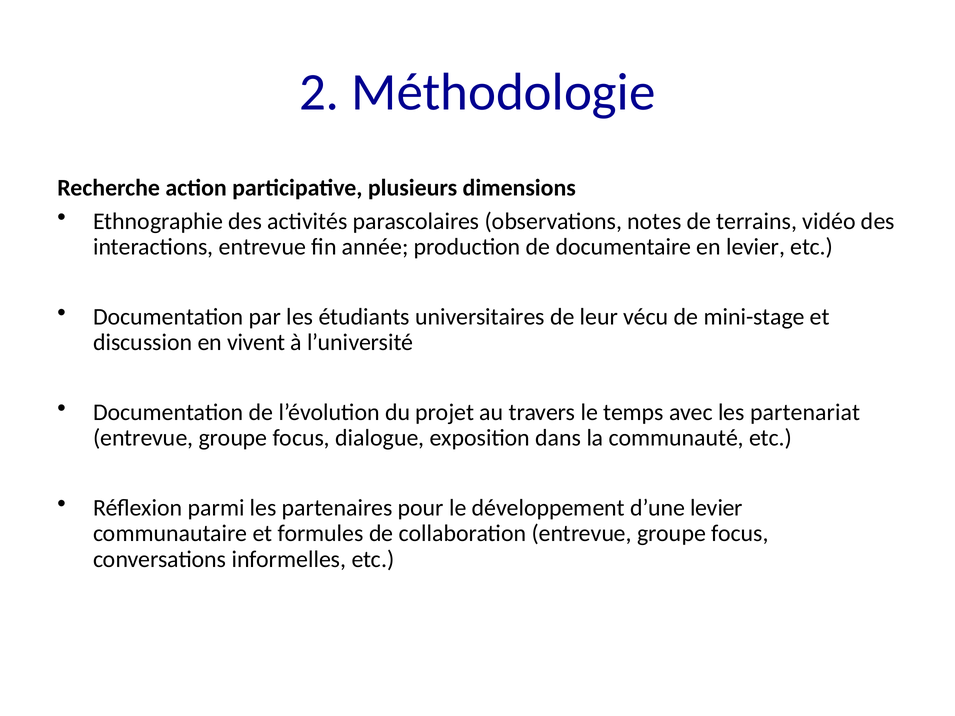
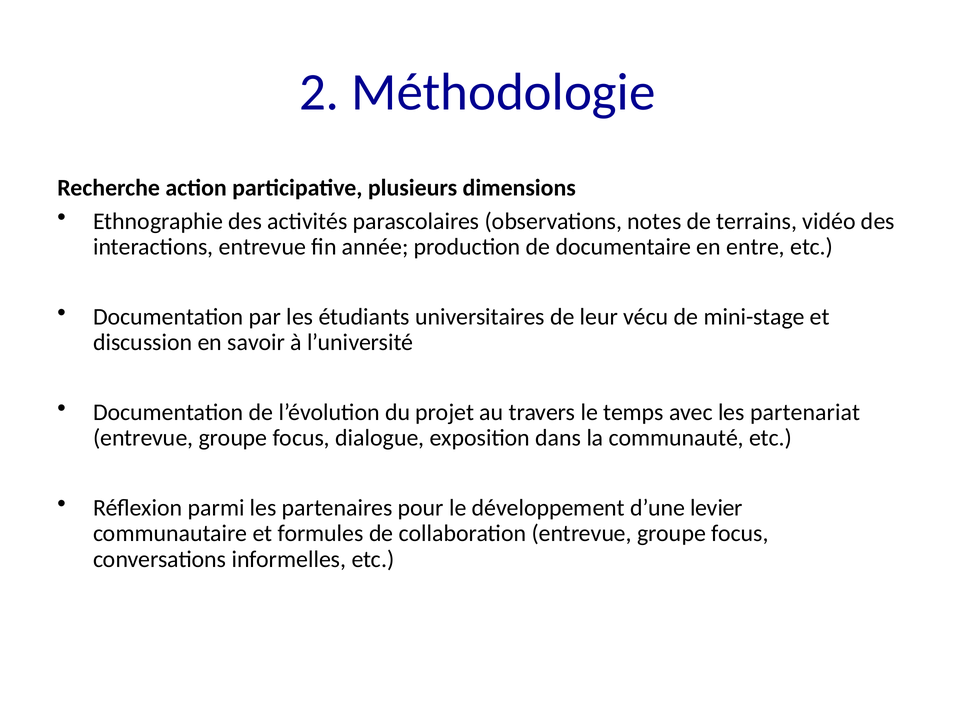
en levier: levier -> entre (756, 247)
vivent: vivent -> savoir (256, 343)
